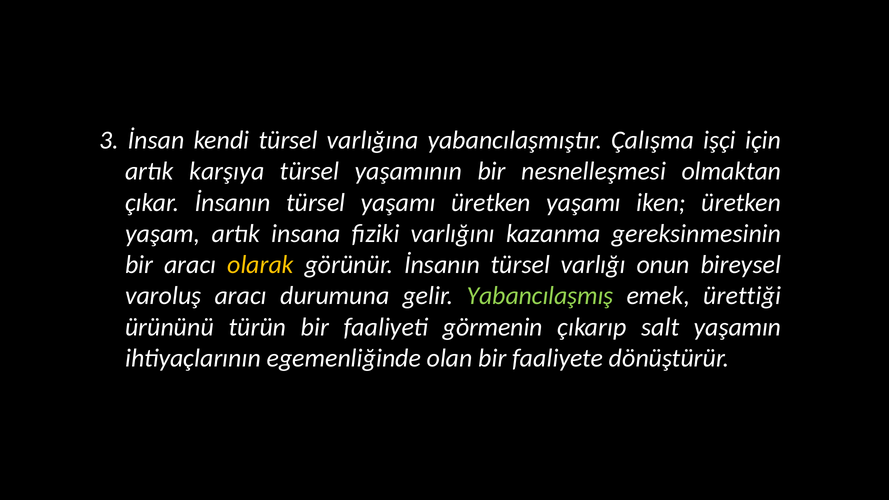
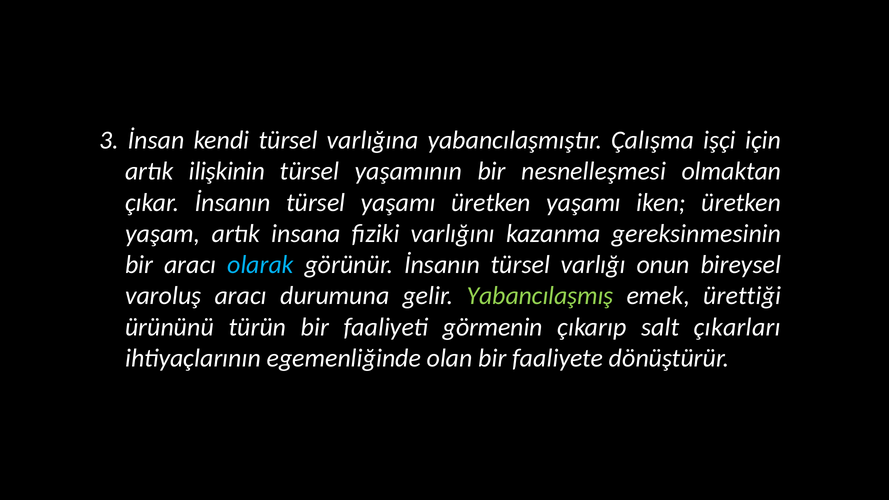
karşıya: karşıya -> ilişkinin (227, 171)
olarak colour: yellow -> light blue (260, 265)
yaşamın: yaşamın -> çıkarları (737, 327)
